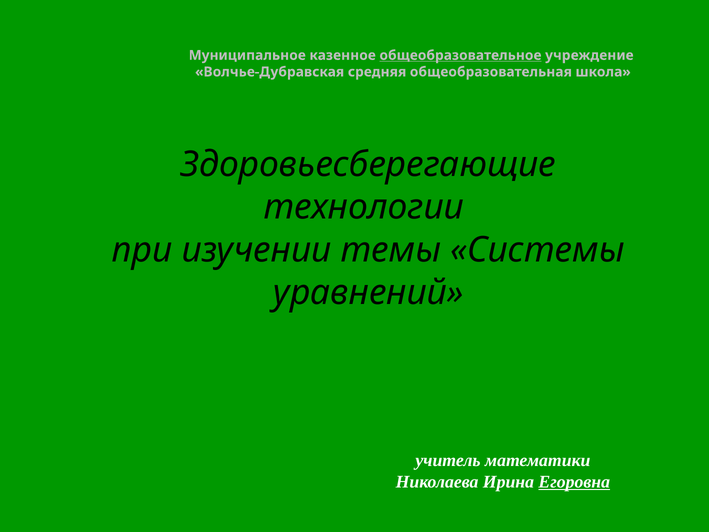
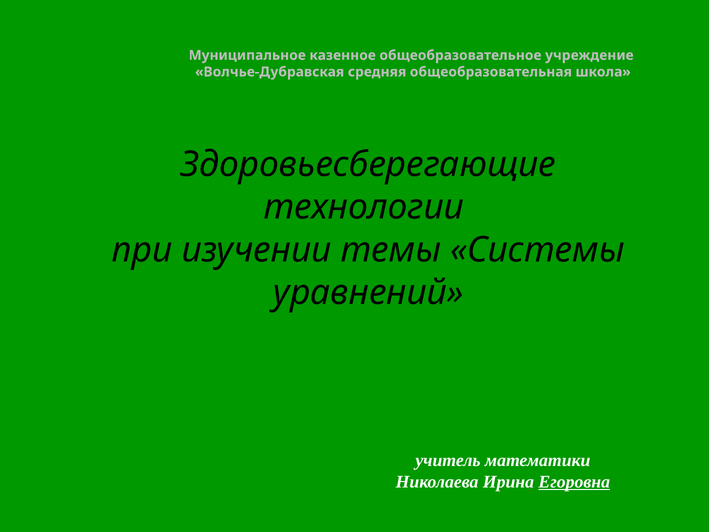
общеобразовательное underline: present -> none (460, 55)
